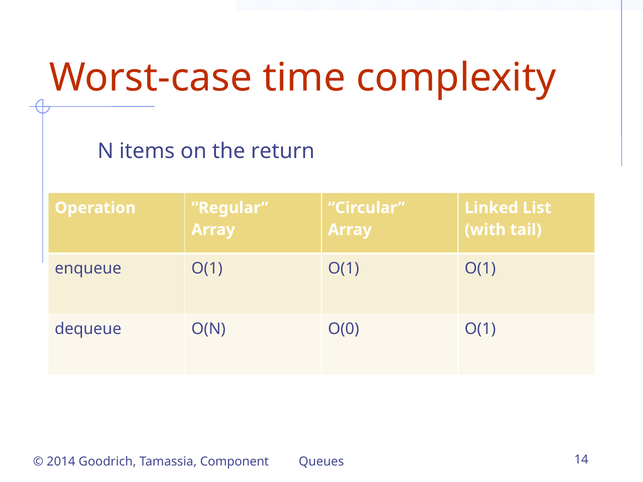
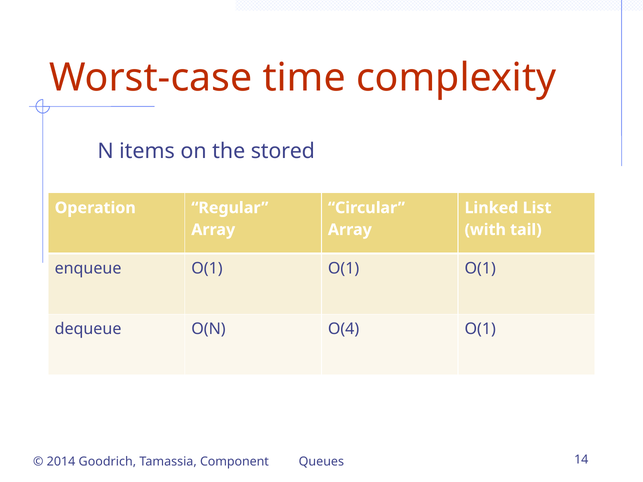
return: return -> stored (283, 151)
O(0: O(0 -> O(4 (344, 329)
